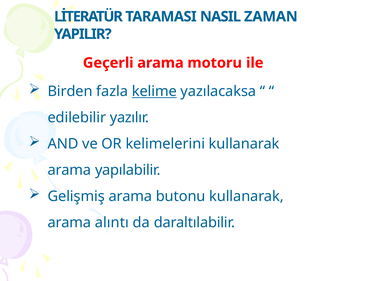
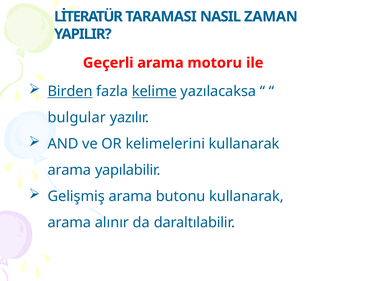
Birden underline: none -> present (70, 91)
edilebilir: edilebilir -> bulgular (77, 118)
alıntı: alıntı -> alınır (112, 223)
